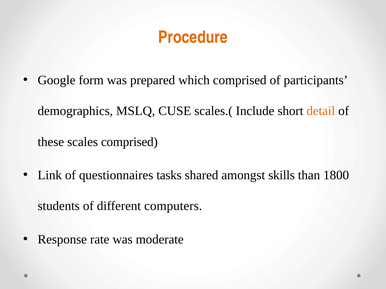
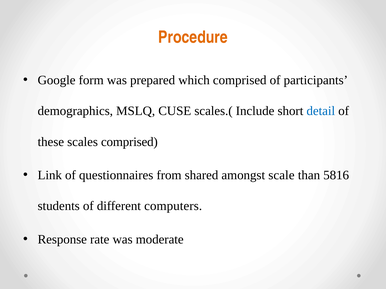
detail colour: orange -> blue (321, 111)
tasks: tasks -> from (169, 175)
skills: skills -> scale (281, 175)
1800: 1800 -> 5816 (336, 175)
